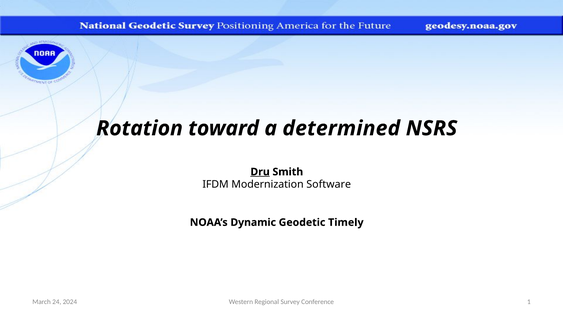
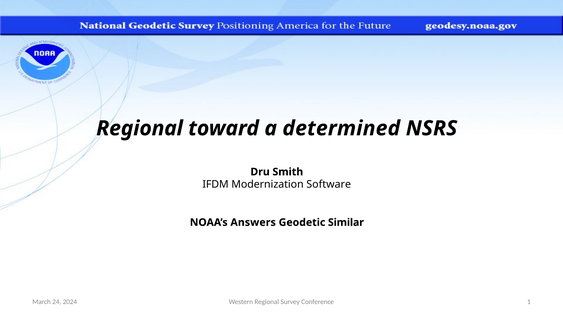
Rotation: Rotation -> Regional (140, 129)
Dru underline: present -> none (260, 172)
Dynamic: Dynamic -> Answers (253, 223)
Timely: Timely -> Similar (346, 223)
